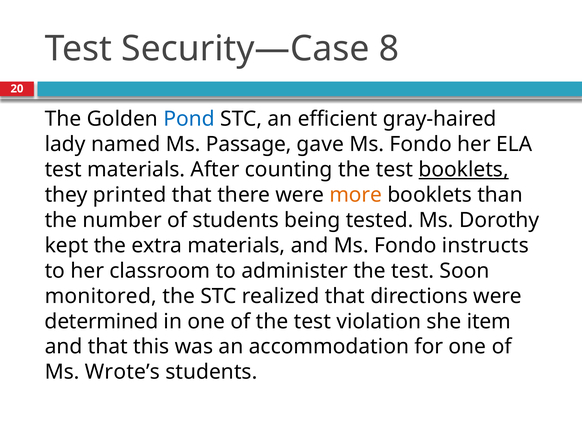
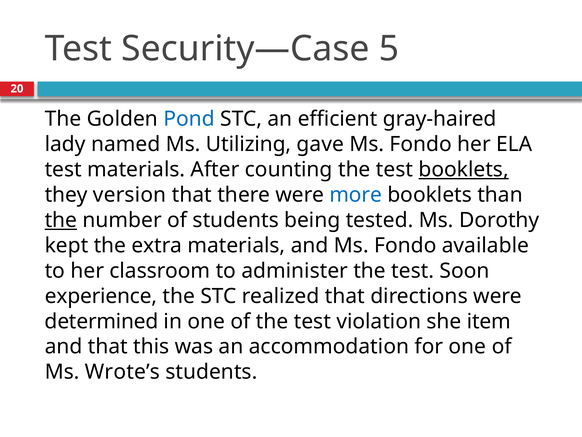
8: 8 -> 5 (389, 49)
Passage: Passage -> Utilizing (249, 144)
printed: printed -> version (130, 195)
more colour: orange -> blue (356, 195)
the underline: none -> present (61, 220)
instructs: instructs -> available (485, 245)
monitored: monitored -> experience (101, 296)
